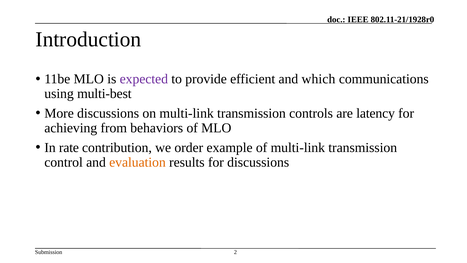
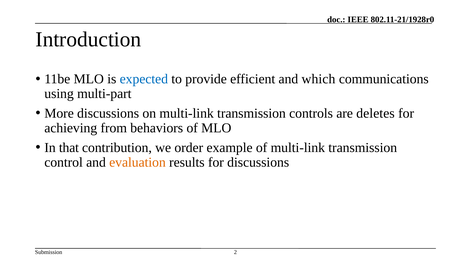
expected colour: purple -> blue (144, 79)
multi-best: multi-best -> multi-part (104, 94)
latency: latency -> deletes (376, 113)
rate: rate -> that (69, 147)
